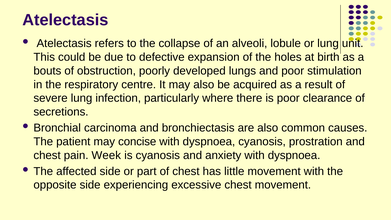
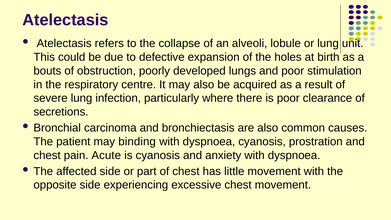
concise: concise -> binding (137, 142)
Week: Week -> Acute (106, 155)
